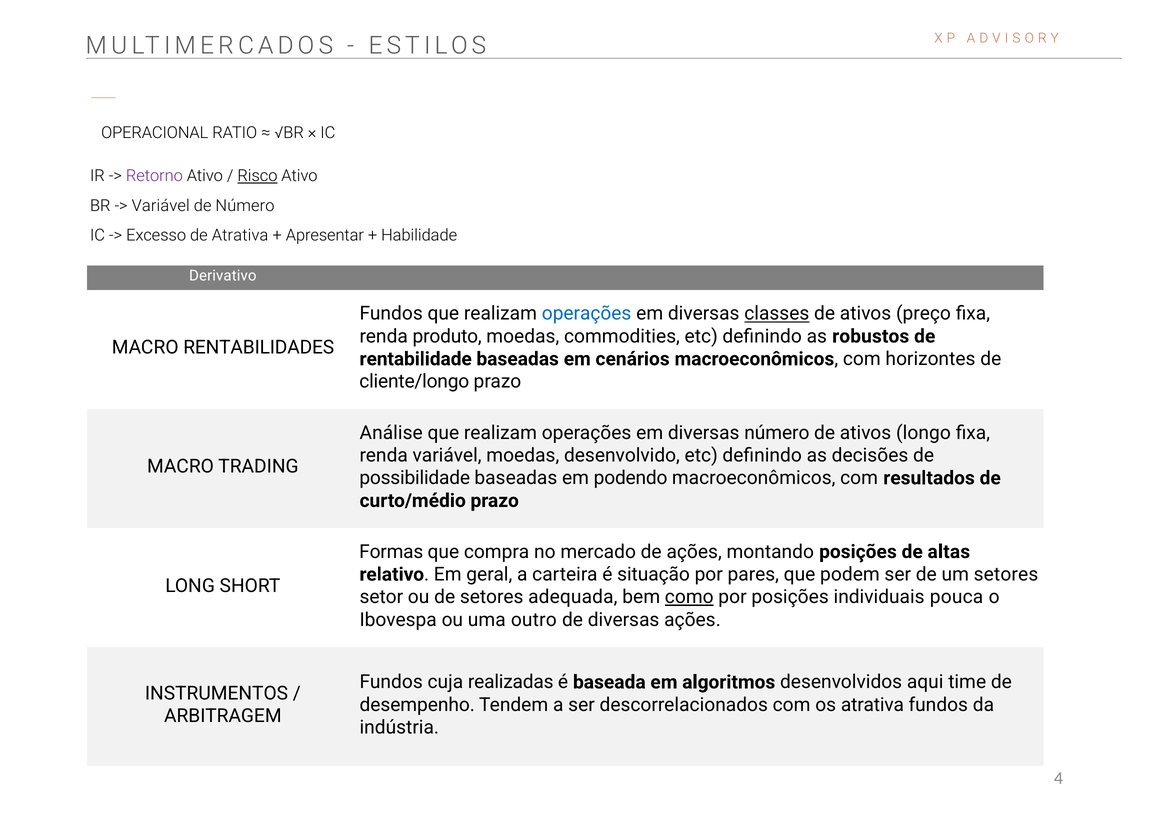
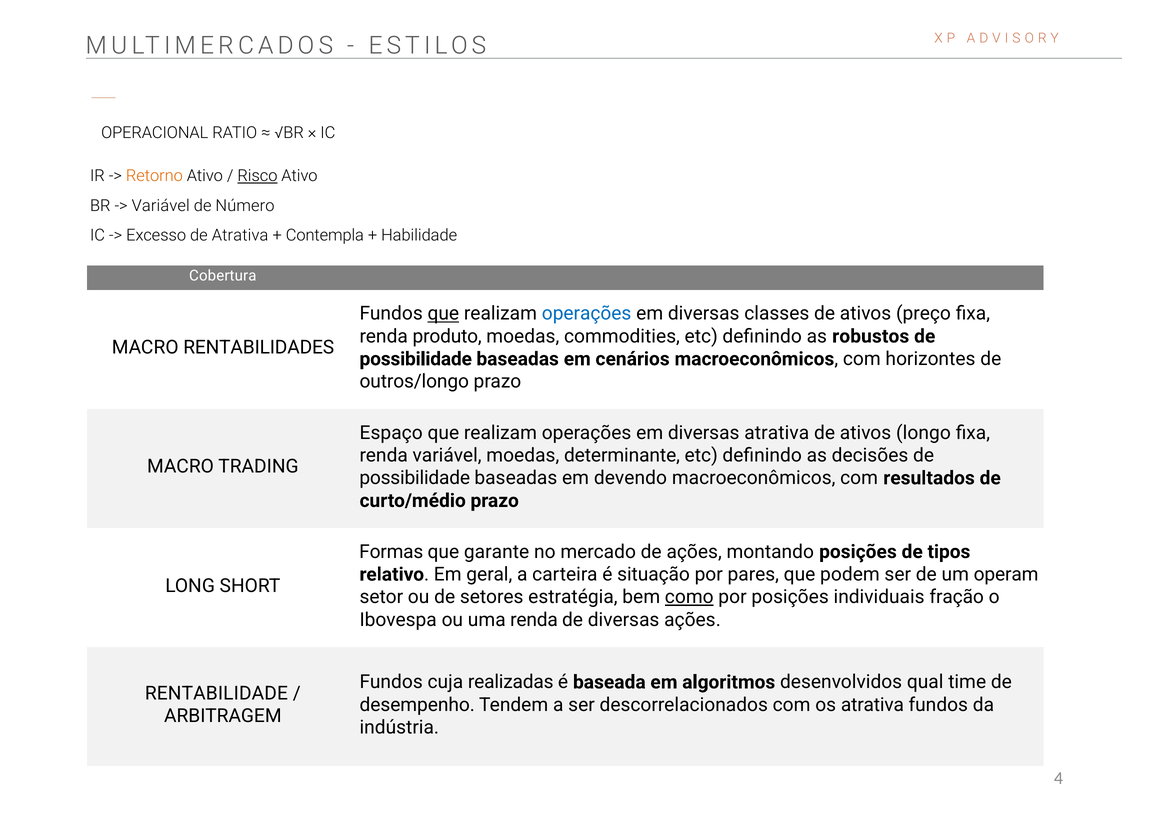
Retorno colour: purple -> orange (154, 176)
Apresentar: Apresentar -> Contempla (325, 235)
Derivativo: Derivativo -> Cobertura (223, 276)
que underline: none -> present (443, 314)
classes underline: present -> none (777, 314)
rentabilidade: rentabilidade -> possibilidade (416, 359)
cliente/longo: cliente/longo -> outros/longo (414, 382)
Análise: Análise -> Espaço (391, 433)
diversas número: número -> atrativa (777, 433)
desenvolvido: desenvolvido -> determinante (622, 455)
podendo: podendo -> devendo (630, 478)
compra: compra -> garante (497, 552)
altas: altas -> tipos (949, 552)
um setores: setores -> operam (1006, 574)
adequada: adequada -> estratégia (573, 597)
pouca: pouca -> fração (957, 597)
uma outro: outro -> renda (534, 620)
aqui: aqui -> qual (925, 682)
INSTRUMENTOS: INSTRUMENTOS -> RENTABILIDADE (216, 693)
